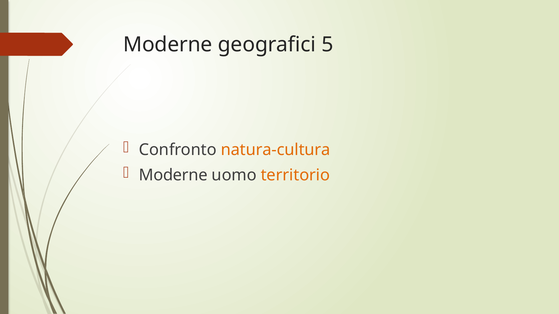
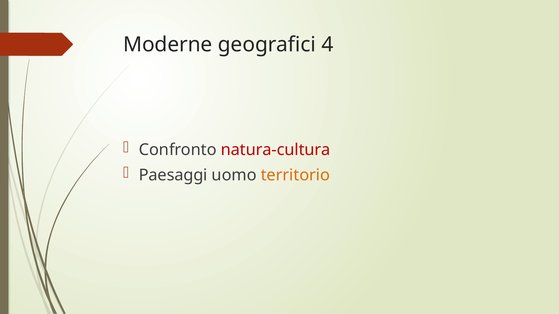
5: 5 -> 4 (327, 45)
natura-cultura colour: orange -> red (276, 150)
Moderne: Moderne -> Paesaggi (173, 175)
